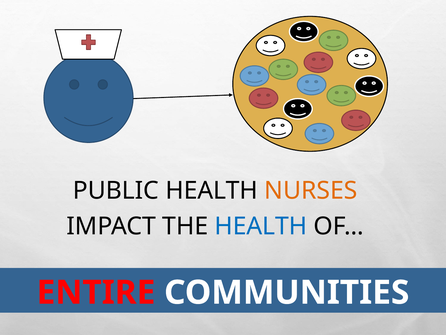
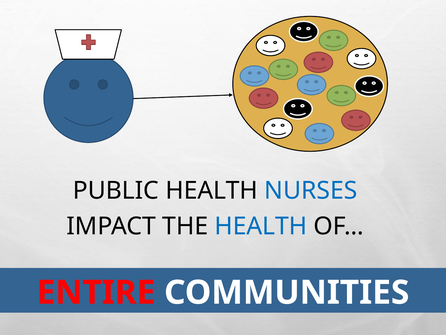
NURSES colour: orange -> blue (311, 190)
